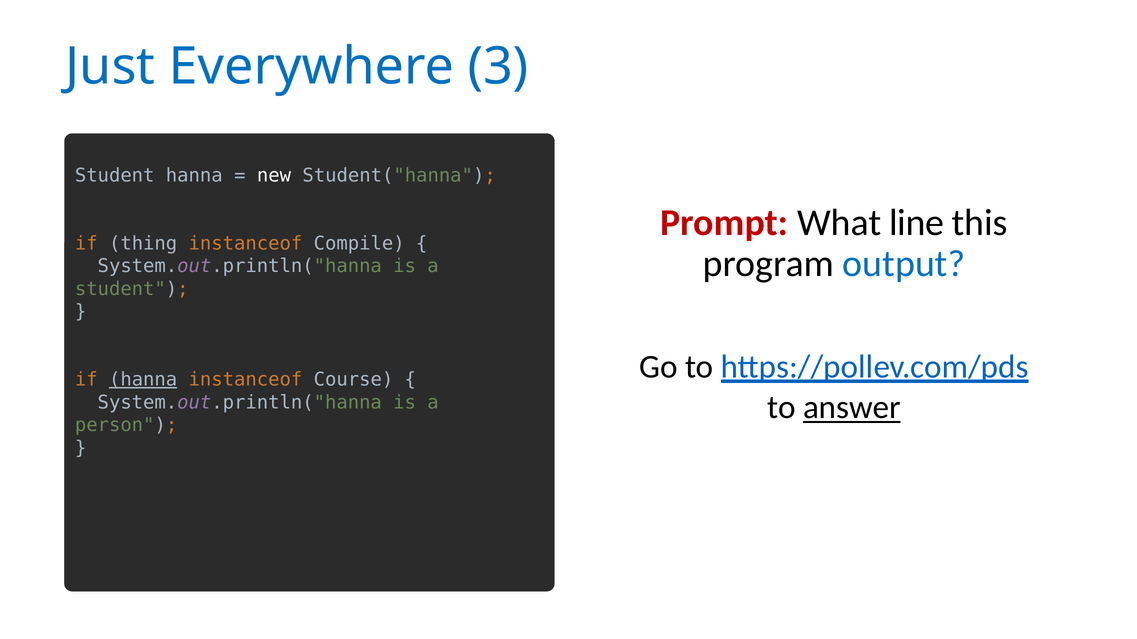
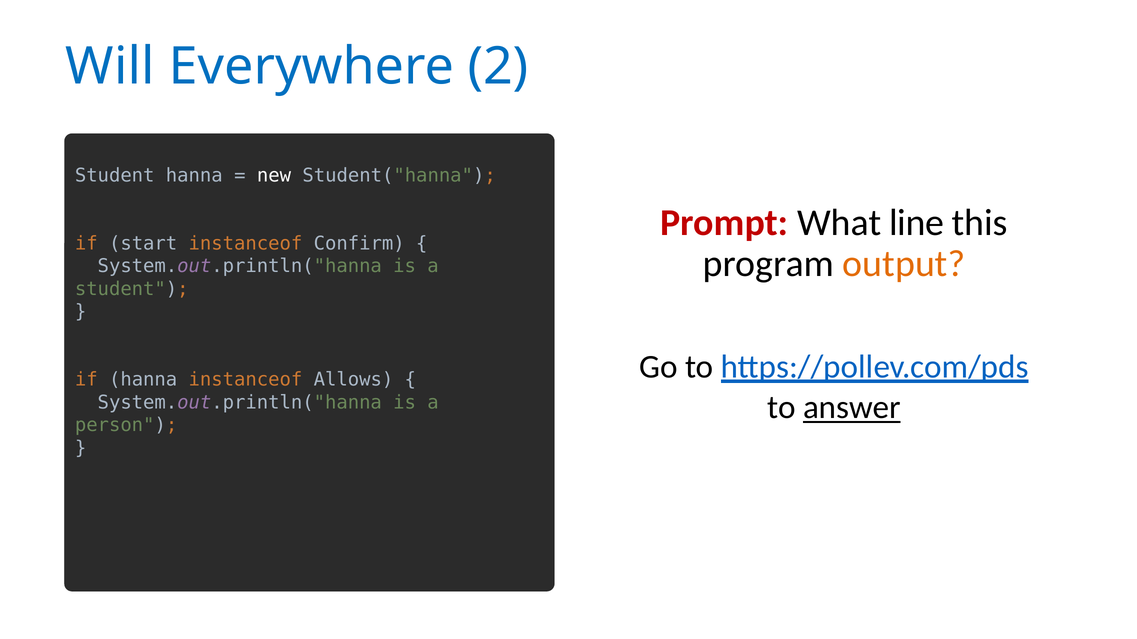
Just: Just -> Will (110, 67)
3: 3 -> 2 (498, 67)
thing: thing -> start (143, 244)
Compile: Compile -> Confirm (359, 244)
output colour: blue -> orange (904, 264)
hanna underline: present -> none (143, 380)
Course: Course -> Allows (353, 380)
